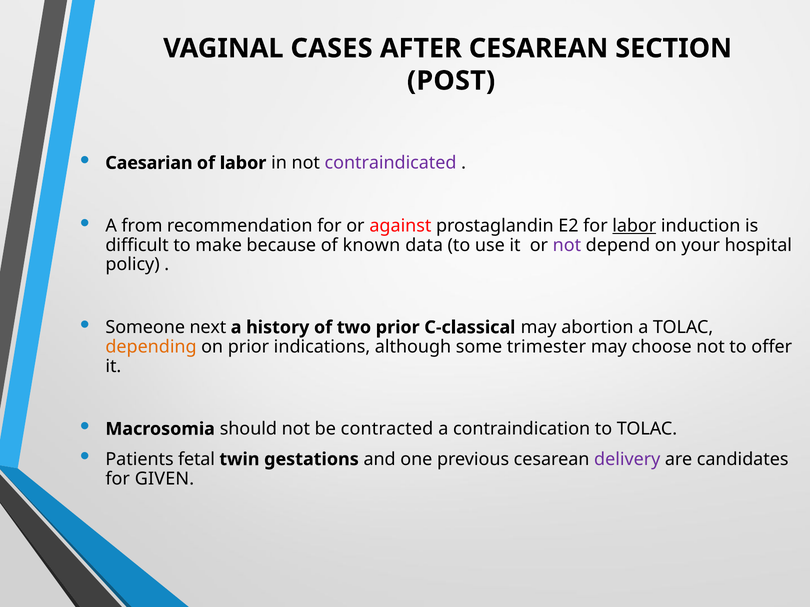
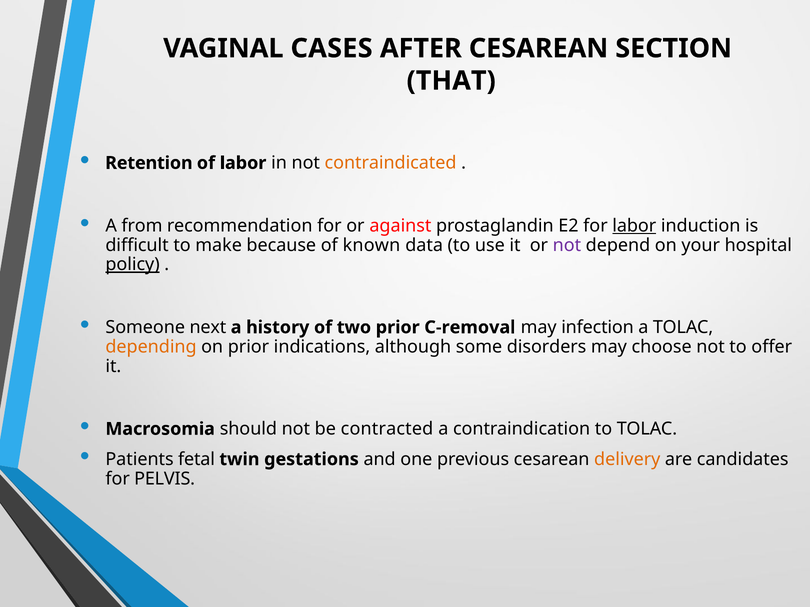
POST: POST -> THAT (451, 81)
Caesarian: Caesarian -> Retention (149, 163)
contraindicated colour: purple -> orange (391, 163)
policy underline: none -> present (133, 265)
C-classical: C-classical -> C-removal (470, 328)
abortion: abortion -> infection (598, 328)
trimester: trimester -> disorders (547, 347)
delivery colour: purple -> orange (627, 460)
GIVEN: GIVEN -> PELVIS (165, 479)
